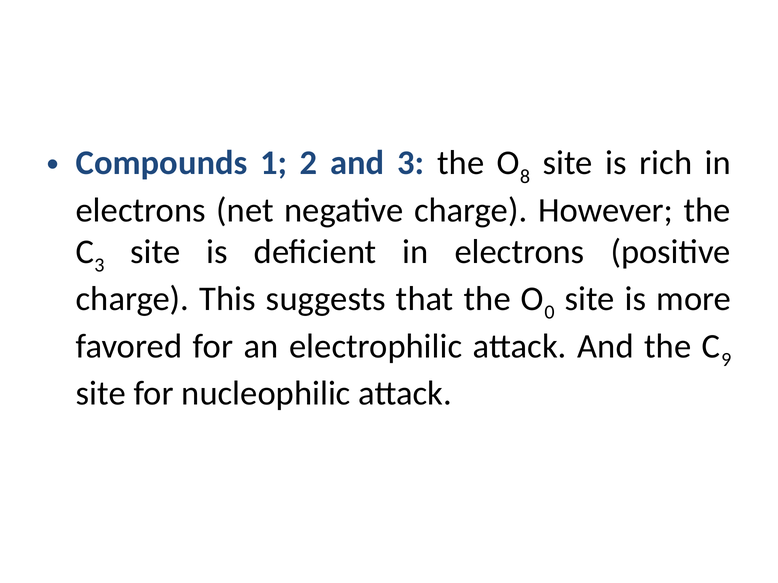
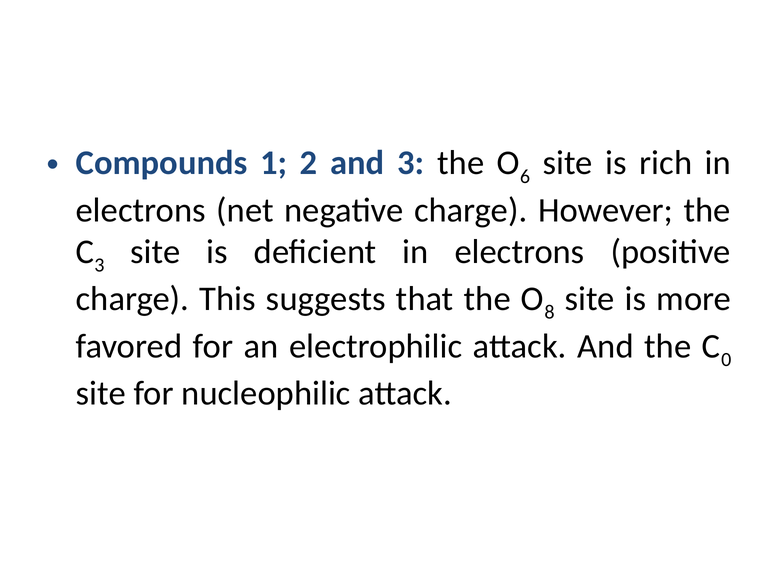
8: 8 -> 6 (525, 177)
0: 0 -> 8 (550, 313)
9: 9 -> 0 (726, 360)
